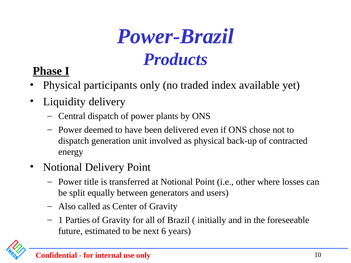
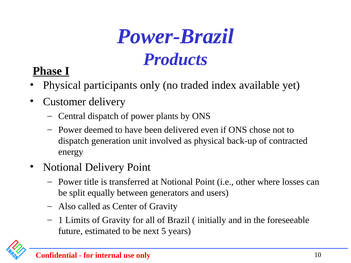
Liquidity: Liquidity -> Customer (64, 102)
Parties: Parties -> Limits (77, 220)
6: 6 -> 5 (164, 231)
